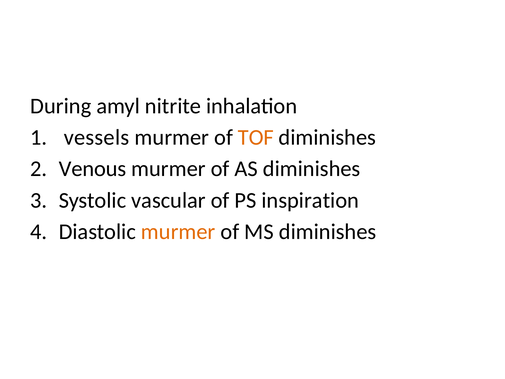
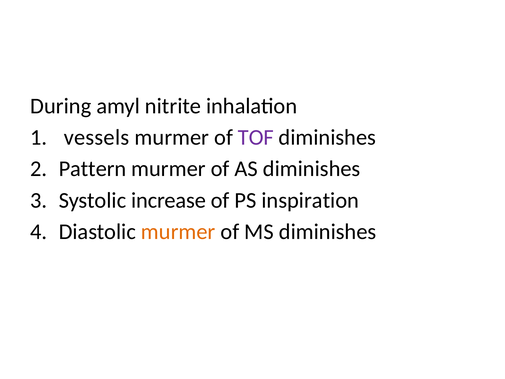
TOF colour: orange -> purple (256, 137)
Venous: Venous -> Pattern (92, 169)
vascular: vascular -> increase (169, 200)
